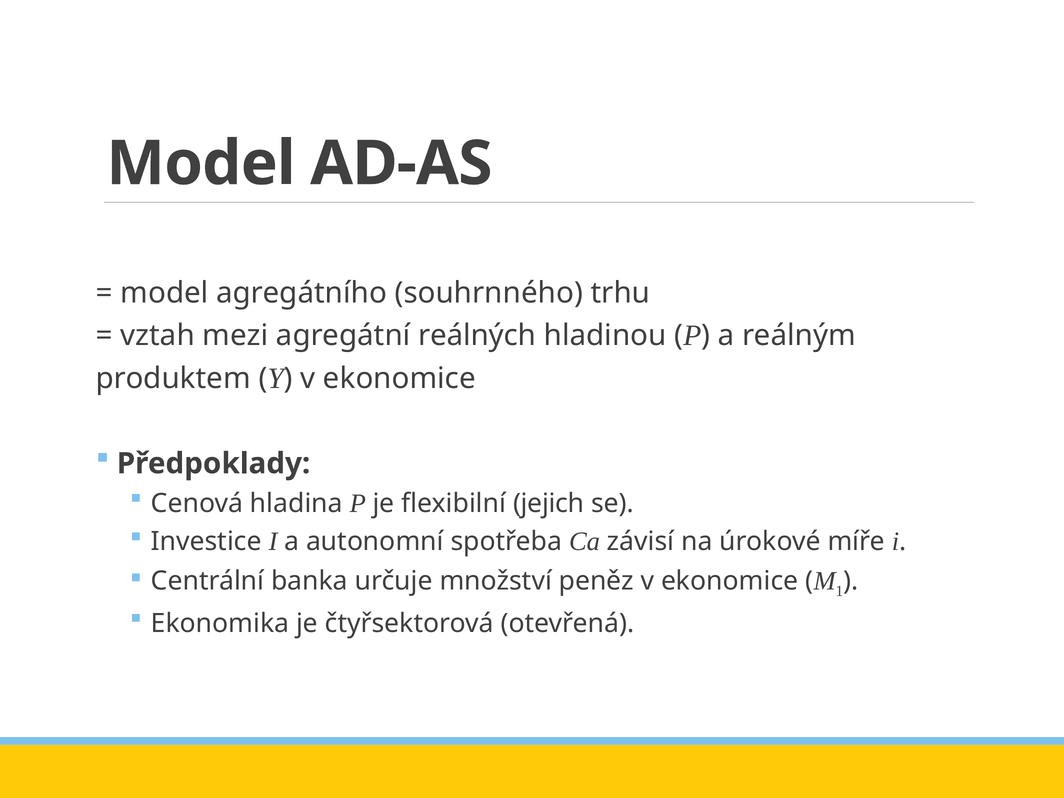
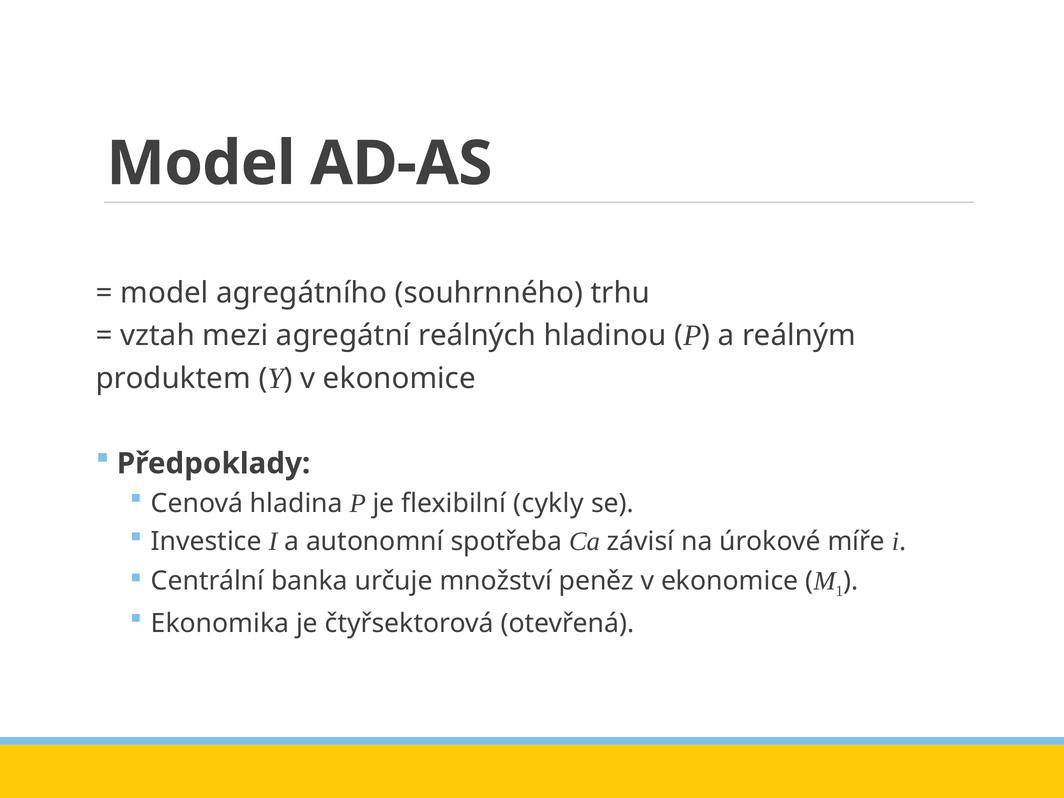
jejich: jejich -> cykly (548, 503)
